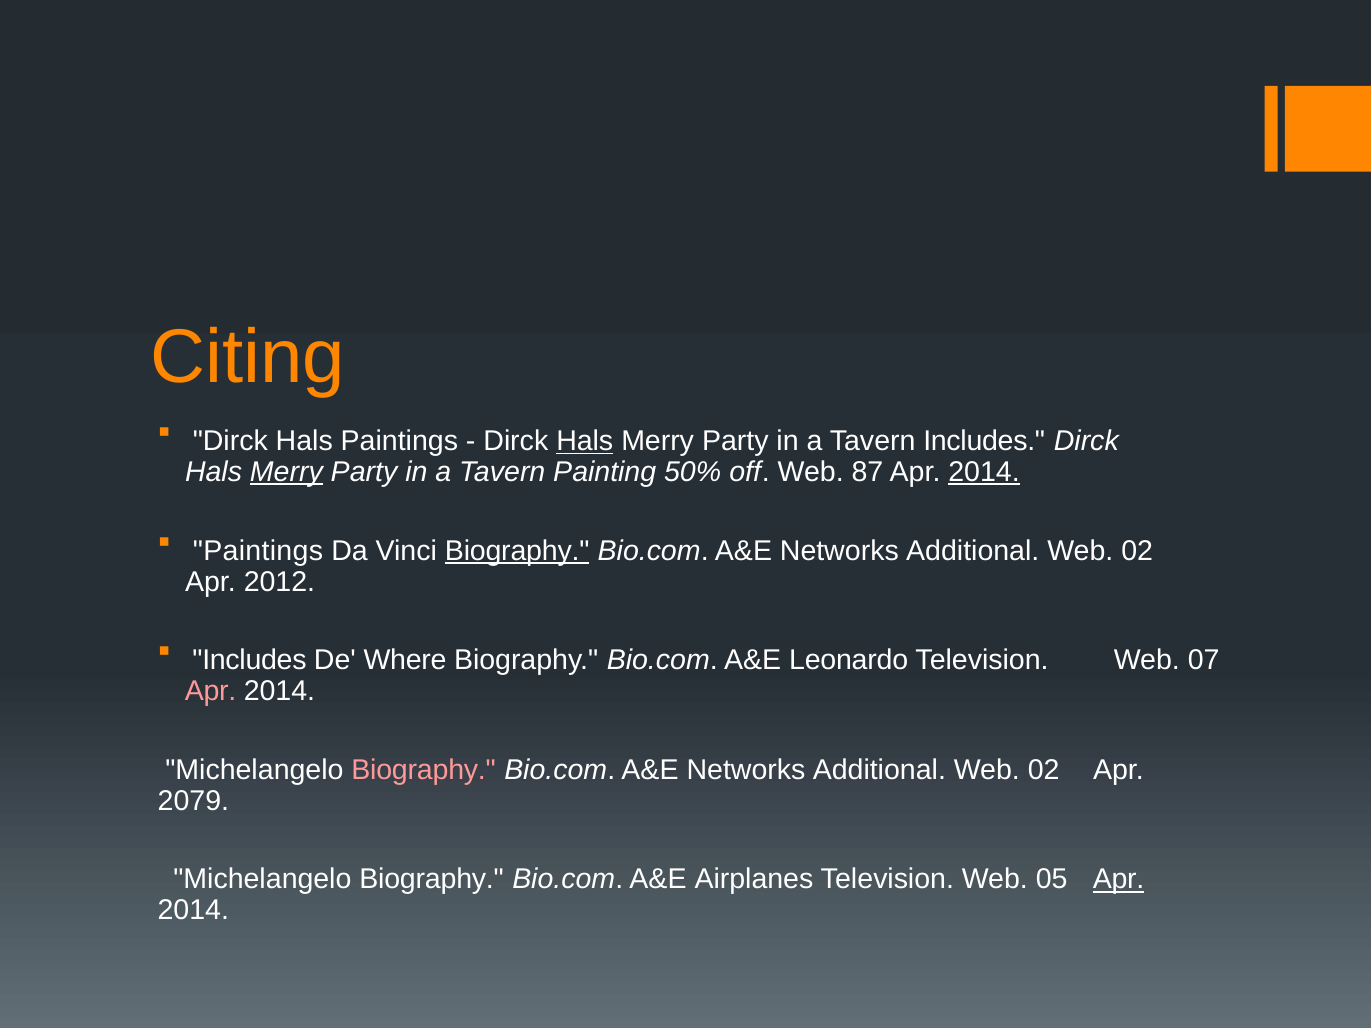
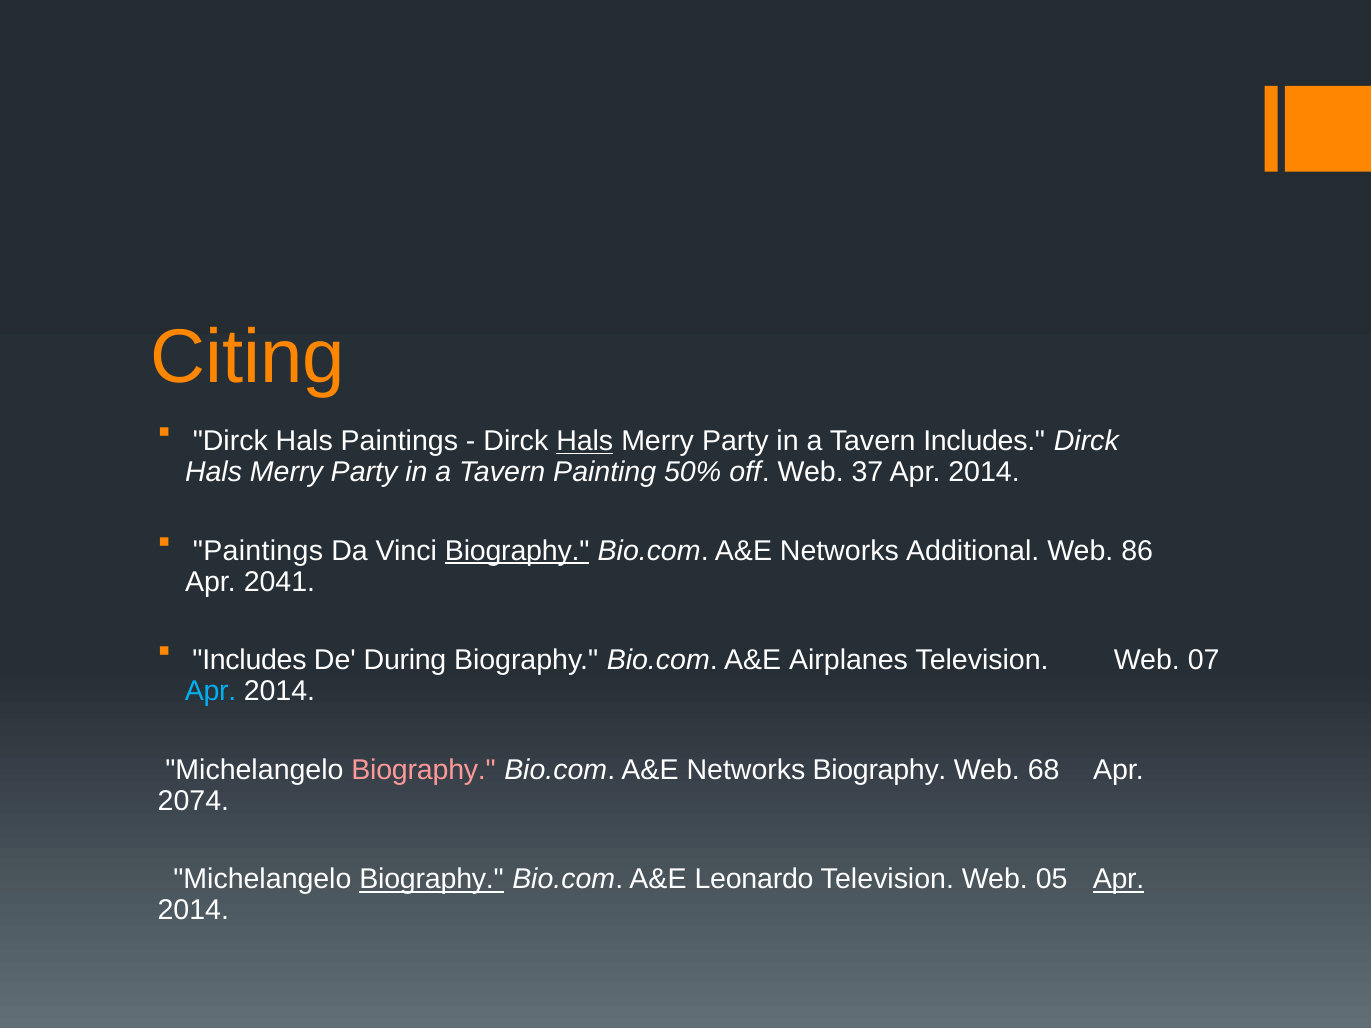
Merry underline: present -> none (286, 472)
87: 87 -> 37 (867, 472)
2014 underline: present -> none (984, 472)
02: 02 -> 86 (1137, 551)
2012: 2012 -> 2041 (279, 582)
Where: Where -> During (405, 661)
Leonardo: Leonardo -> Airplanes (849, 661)
Apr colour: pink -> light blue (211, 691)
Additional: Additional -> Biography (879, 770)
02: 02 -> 68 (1044, 770)
2079: 2079 -> 2074 (193, 801)
Biography underline: none -> present (432, 880)
Airplanes: Airplanes -> Leonardo (754, 880)
